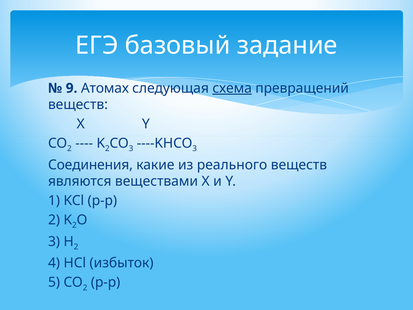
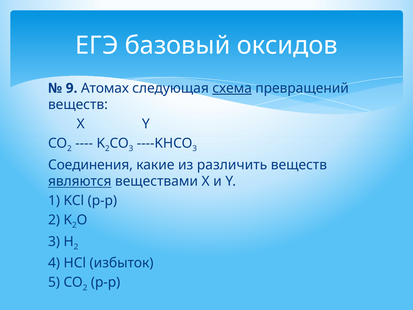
задание: задание -> оксидов (287, 45)
реального: реального -> различить (232, 165)
являются underline: none -> present (80, 181)
